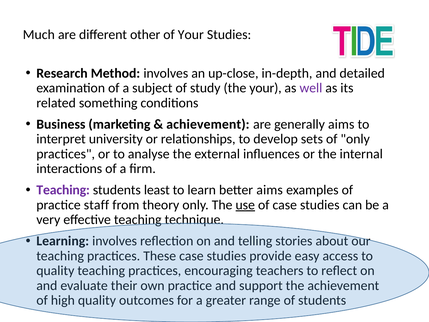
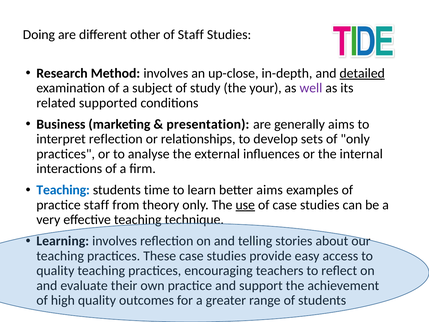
Much: Much -> Doing (39, 35)
of Your: Your -> Staff (191, 35)
detailed underline: none -> present (362, 73)
something: something -> supported (108, 103)
achievement: achievement -> presentation (208, 124)
interpret university: university -> reflection (116, 139)
Teaching colour: purple -> blue (63, 190)
least: least -> time (157, 190)
